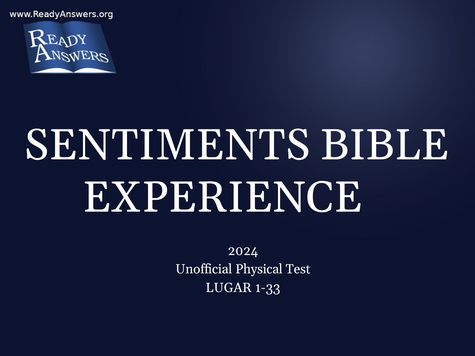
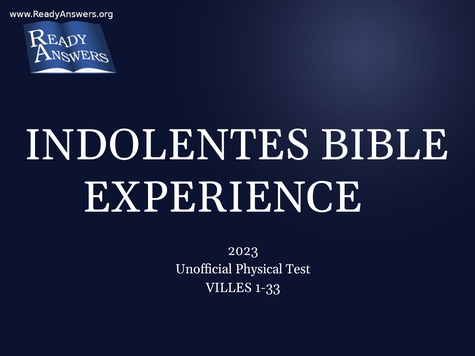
SENTIMENTS: SENTIMENTS -> INDOLENTES (167, 145)
2024: 2024 -> 2023 (243, 251)
LUGAR: LUGAR -> VILLES (229, 288)
